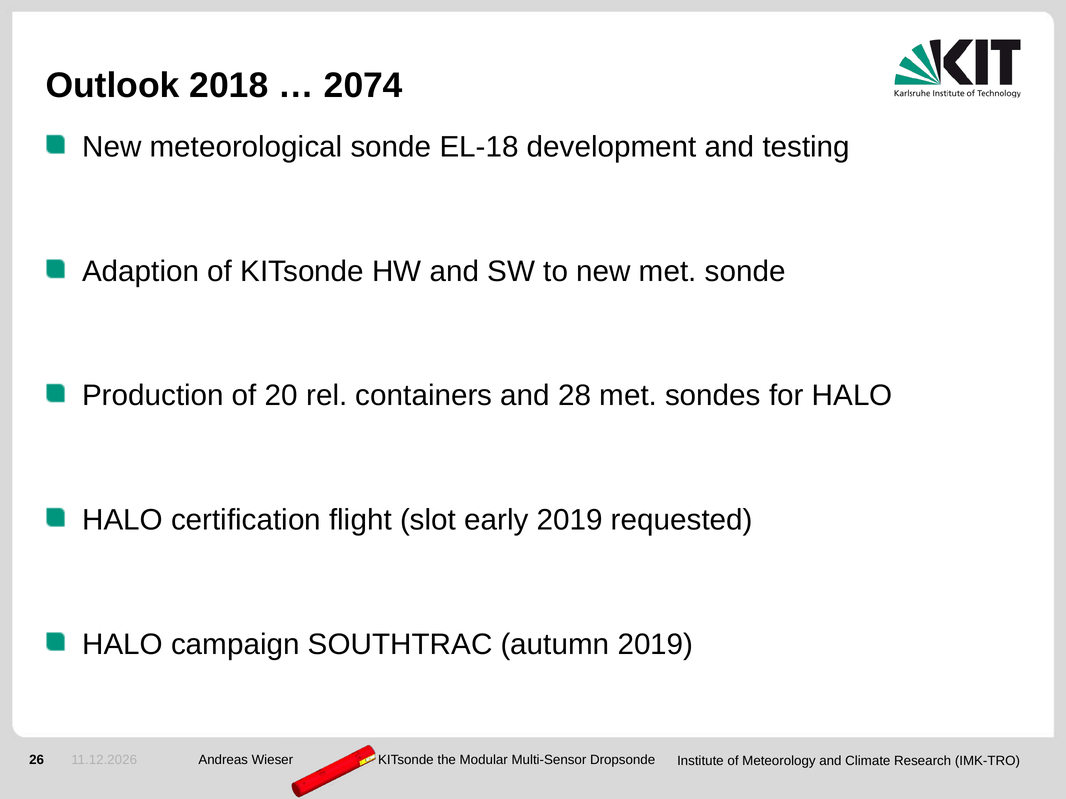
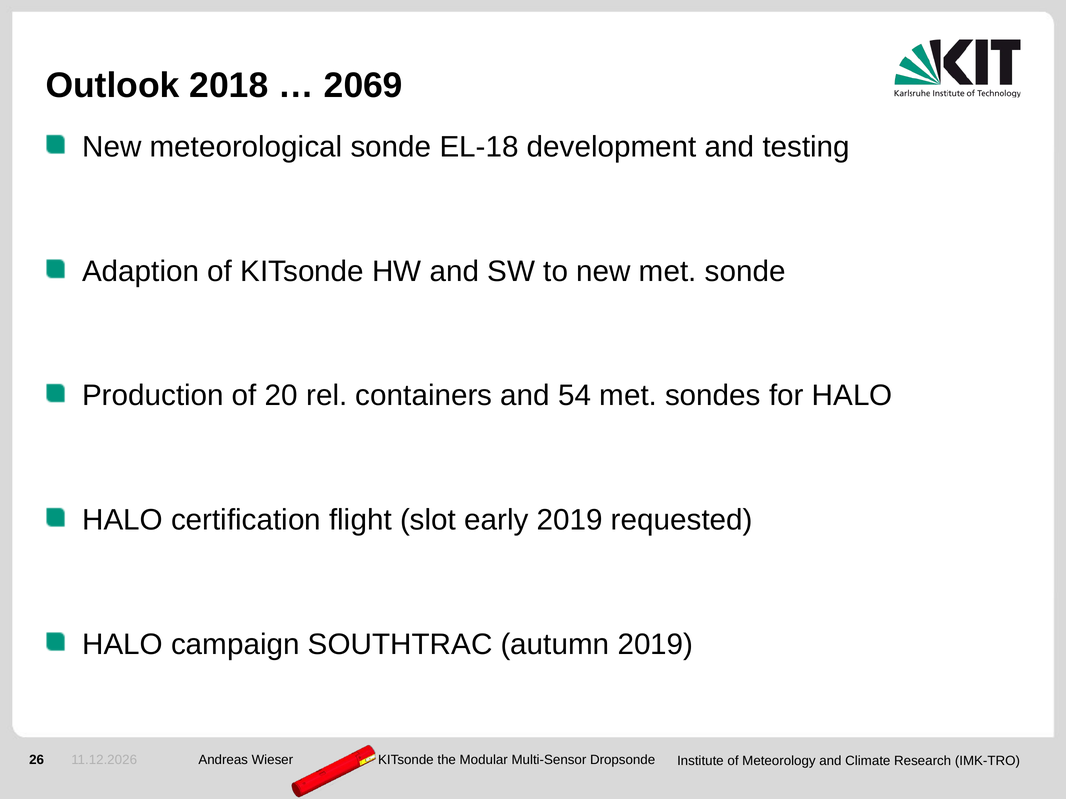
2074: 2074 -> 2069 (363, 86)
28: 28 -> 54 (575, 396)
